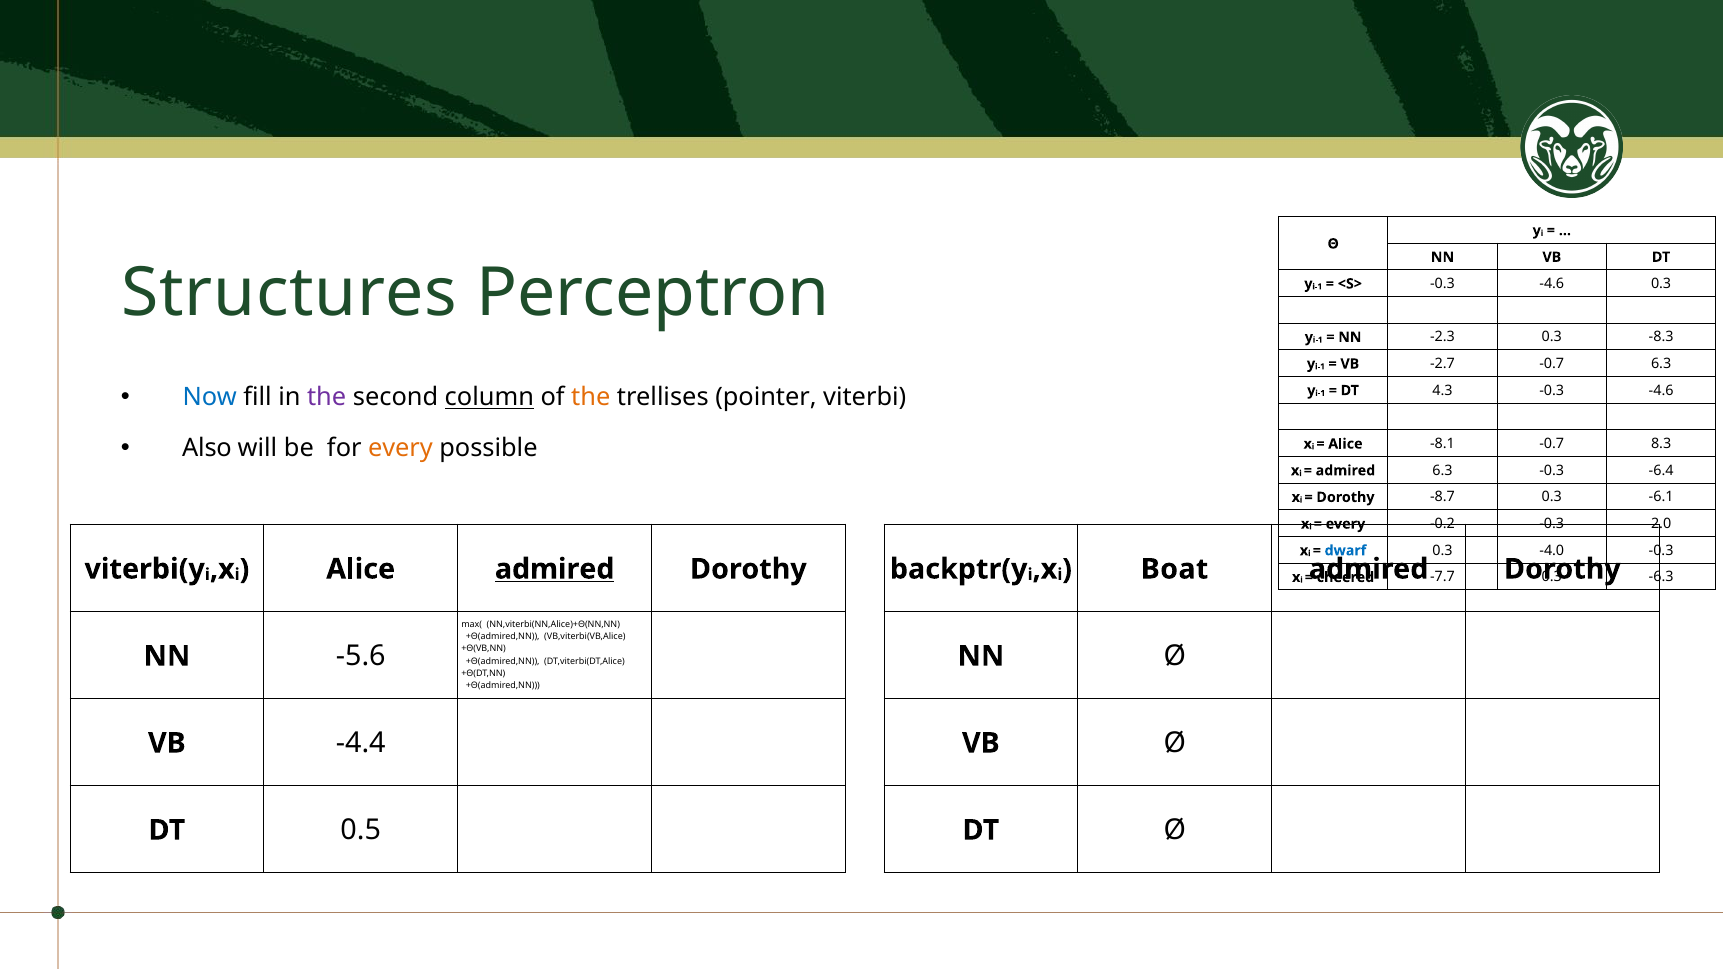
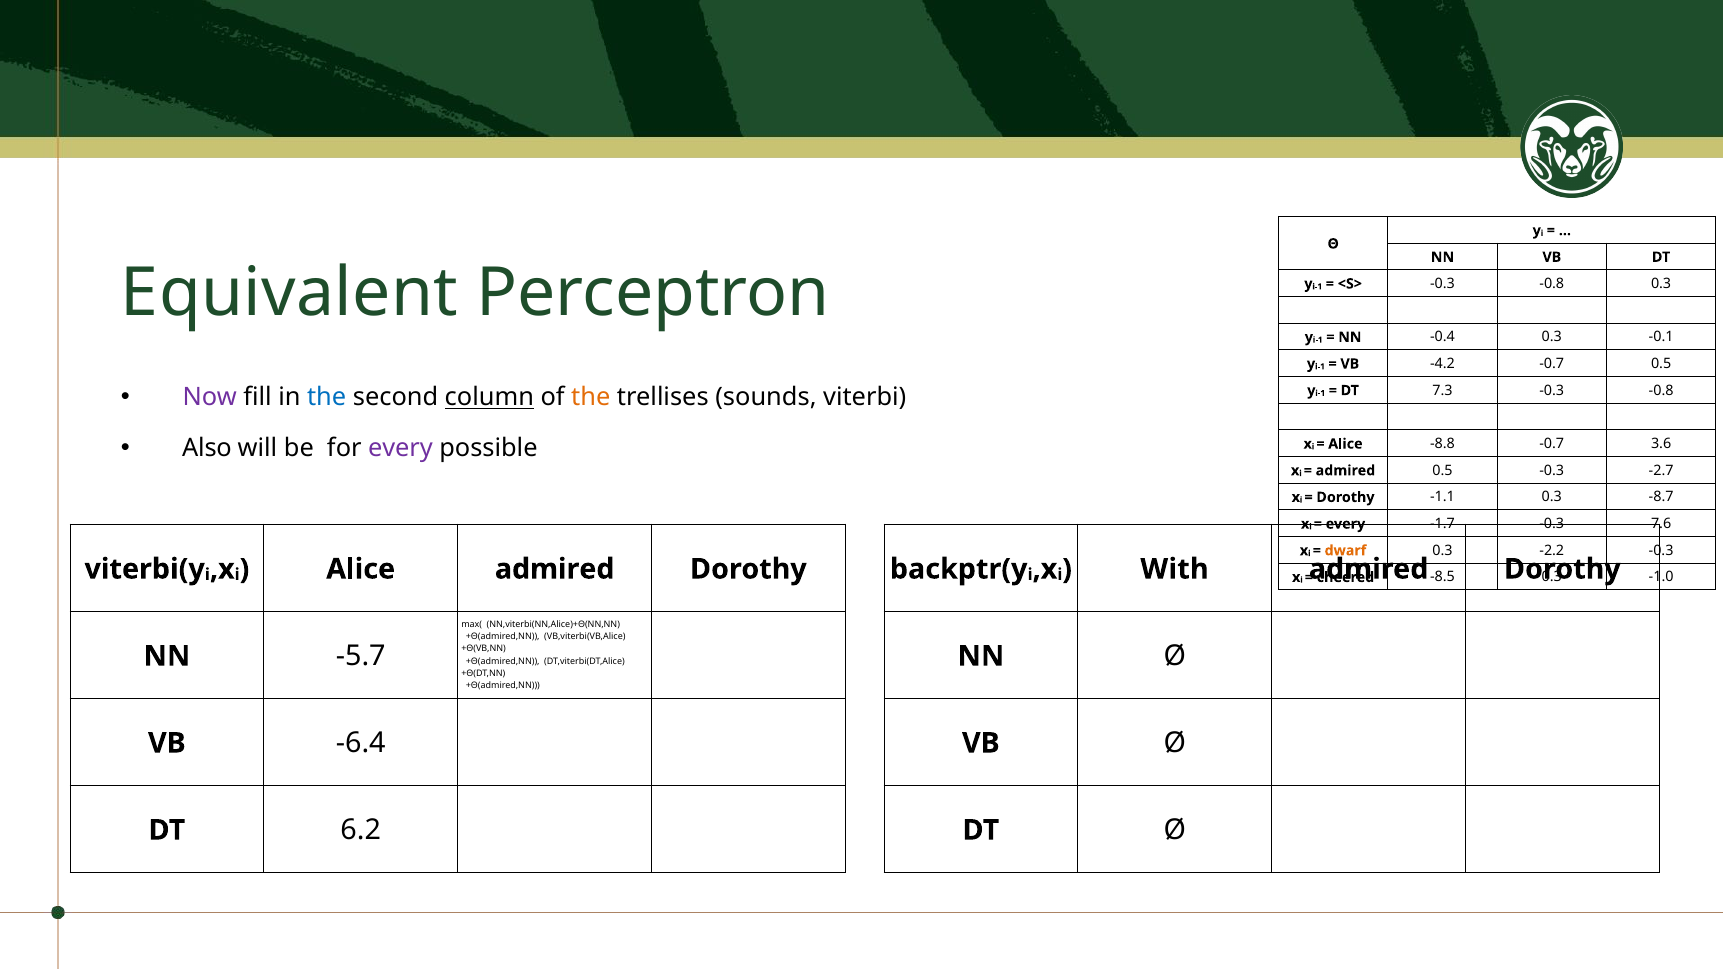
Structures: Structures -> Equivalent (290, 293)
<S> -0.3 -4.6: -4.6 -> -0.8 (1552, 284)
-2.3: -2.3 -> -0.4 (1442, 337)
-8.3: -8.3 -> -0.1 (1661, 337)
-2.7: -2.7 -> -4.2 (1442, 364)
-0.7 6.3: 6.3 -> 0.5 (1661, 364)
Now colour: blue -> purple (210, 398)
the colour: purple -> blue (327, 398)
pointer: pointer -> sounds (766, 398)
4.3: 4.3 -> 7.3 (1442, 391)
-4.6: -4.6 -> -0.8 (1661, 391)
every colour: orange -> purple (400, 448)
-8.1: -8.1 -> -8.8 (1442, 444)
8.3: 8.3 -> 3.6 (1661, 444)
admired 6.3: 6.3 -> 0.5 (1442, 471)
-6.4: -6.4 -> -2.7 (1661, 471)
-8.7: -8.7 -> -1.1 (1442, 497)
-6.1: -6.1 -> -8.7 (1661, 497)
-0.2: -0.2 -> -1.7 (1442, 524)
2.0: 2.0 -> 7.6 (1661, 524)
dwarf colour: blue -> orange (1345, 551)
-4.0: -4.0 -> -2.2 (1552, 551)
admired underline: present -> none (555, 569)
Boat: Boat -> With (1175, 569)
-7.7: -7.7 -> -8.5 (1442, 577)
-6.3: -6.3 -> -1.0 (1661, 577)
-5.6: -5.6 -> -5.7 (361, 656)
-4.4: -4.4 -> -6.4 (361, 743)
0.5: 0.5 -> 6.2 (361, 830)
